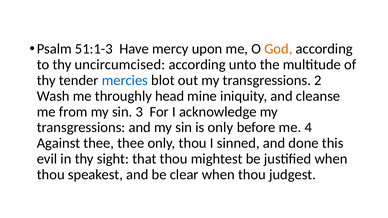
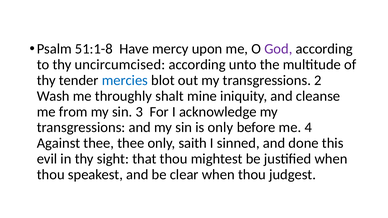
51:1-3: 51:1-3 -> 51:1-8 (94, 49)
God colour: orange -> purple (278, 49)
head: head -> shalt (170, 96)
only thou: thou -> saith (193, 143)
